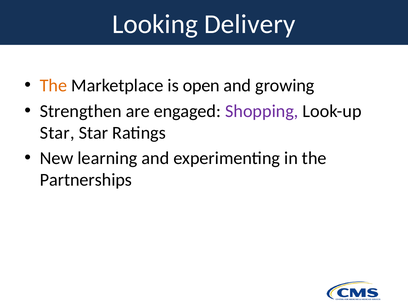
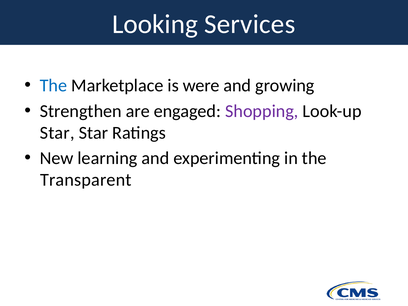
Delivery: Delivery -> Services (250, 24)
The colour: orange -> blue (53, 86)
open: open -> were (201, 86)
Partnerships: Partnerships -> Transparent (86, 180)
